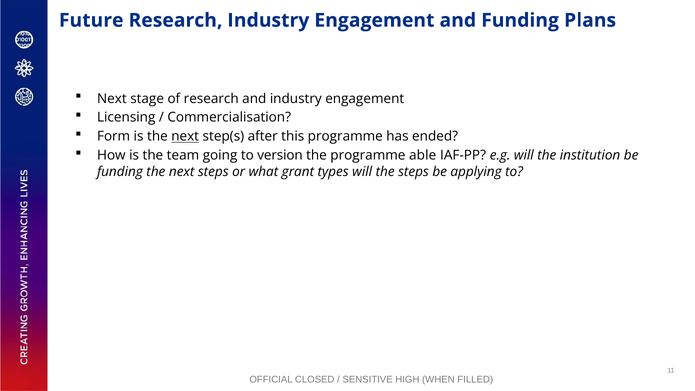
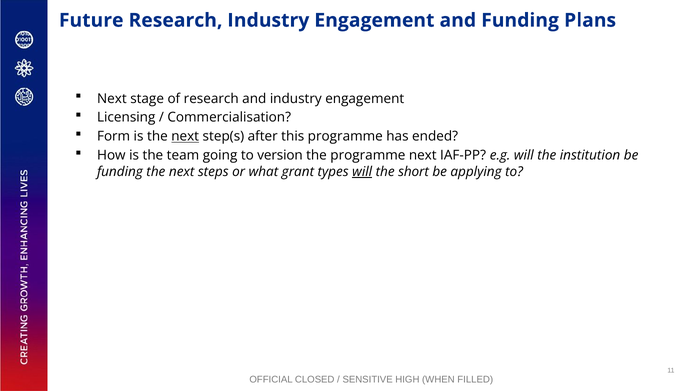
programme able: able -> next (423, 155)
will underline: none -> present (362, 172)
the steps: steps -> short (413, 172)
